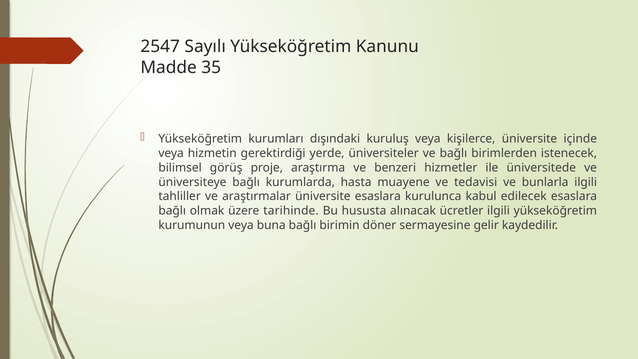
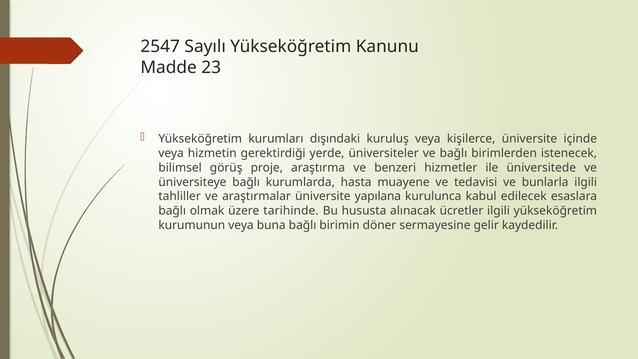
35: 35 -> 23 (211, 67)
üniversite esaslara: esaslara -> yapılana (378, 196)
